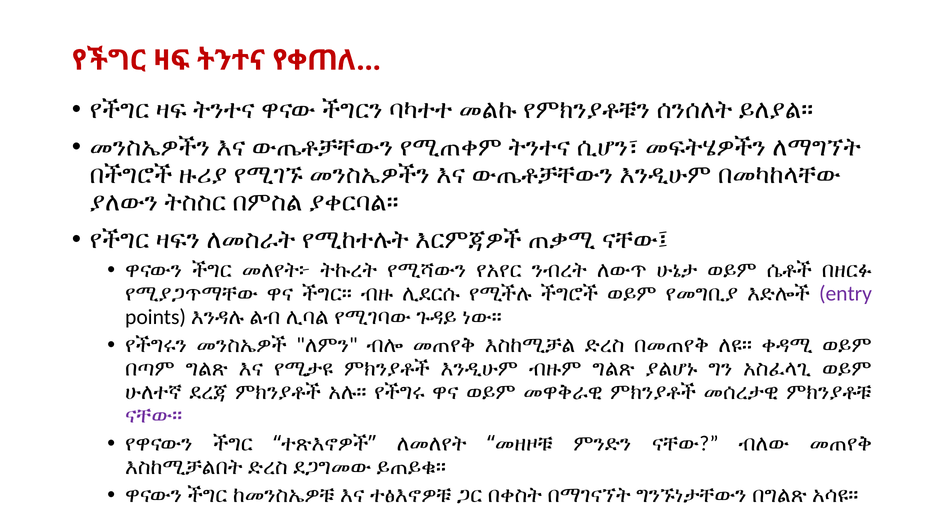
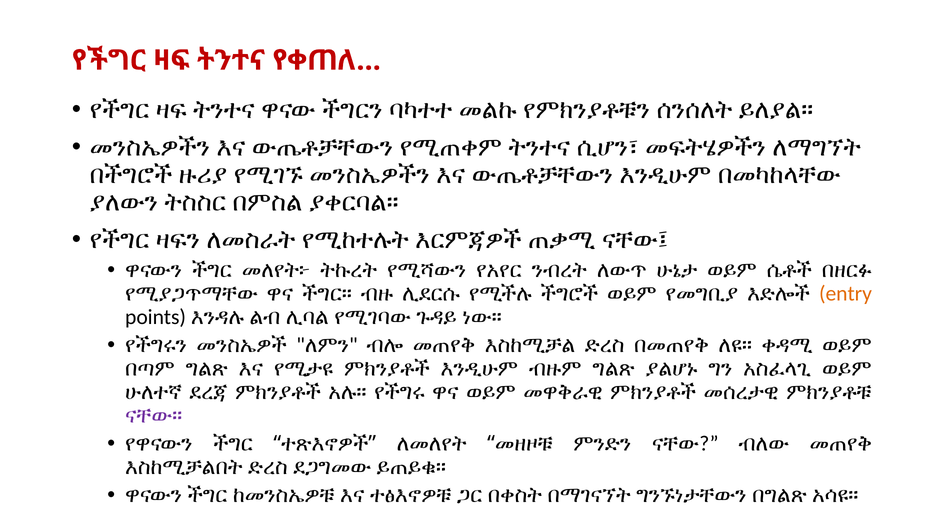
entry colour: purple -> orange (845, 294)
